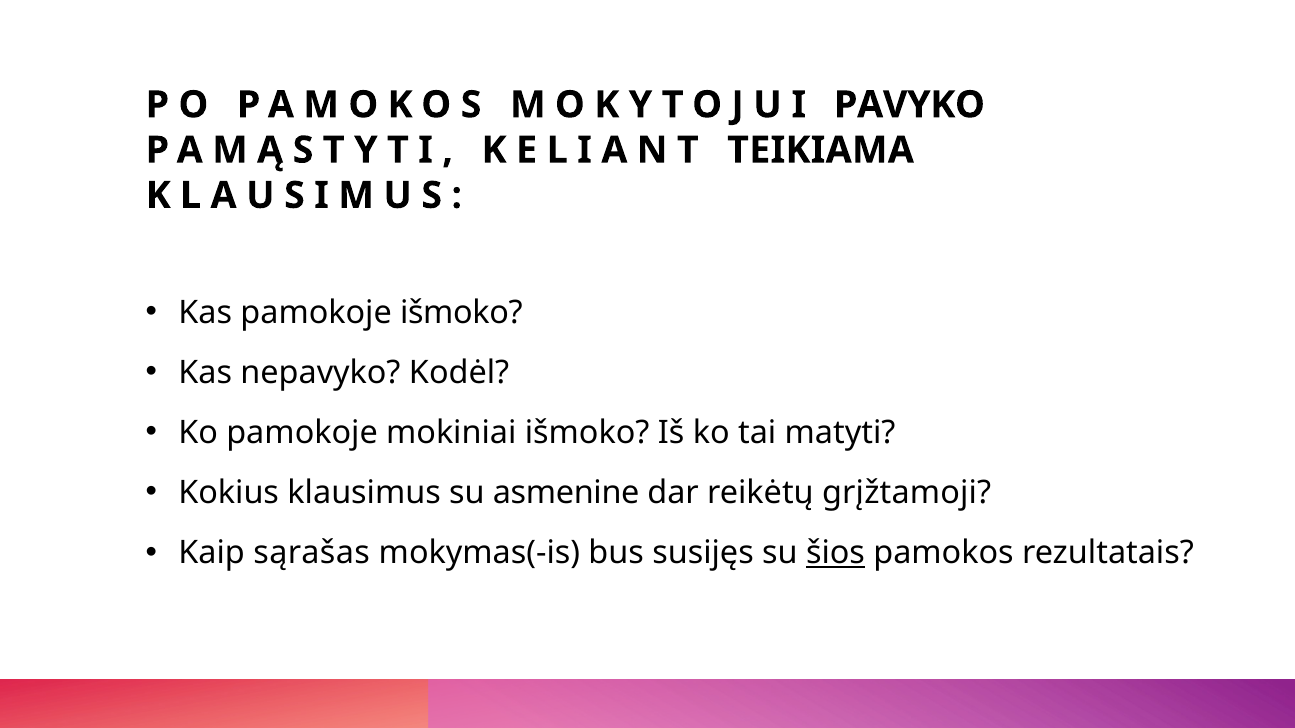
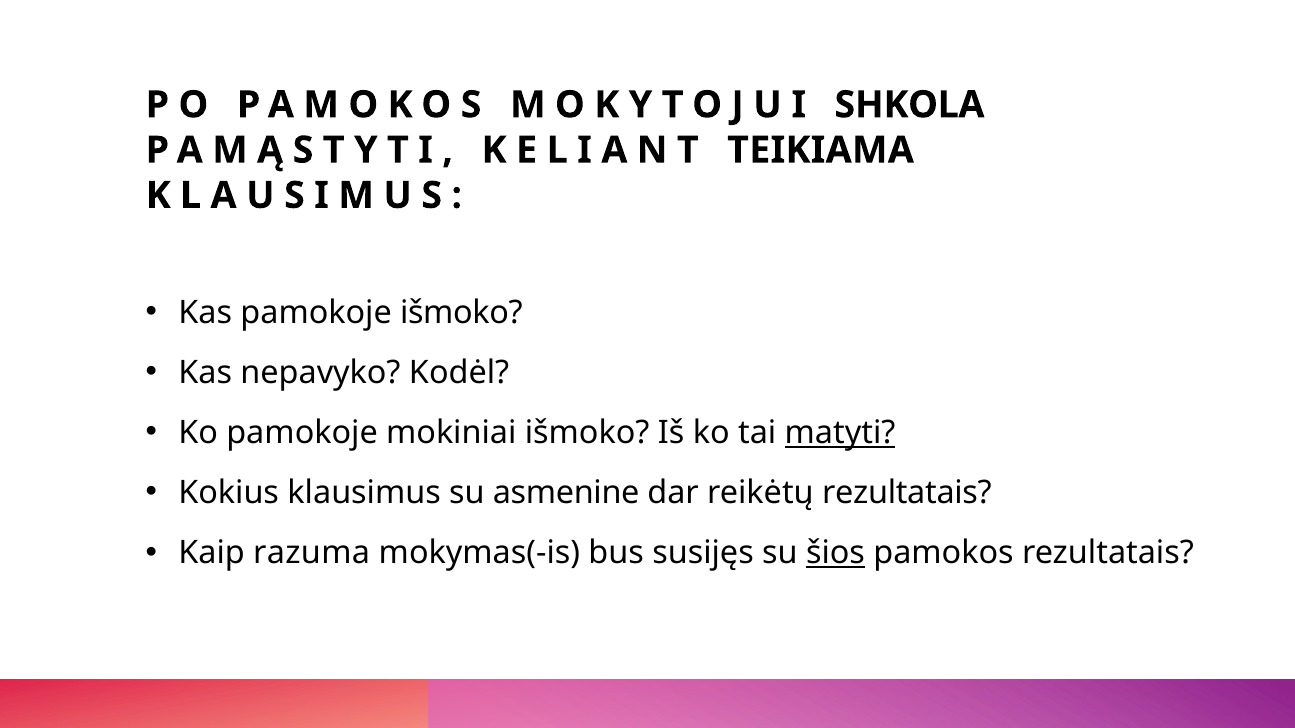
PAVYKO: PAVYKO -> SHKOLA (909, 105)
matyti underline: none -> present (840, 433)
reikėtų grįžtamoji: grįžtamoji -> rezultatais (907, 493)
sąrašas: sąrašas -> razuma (312, 554)
